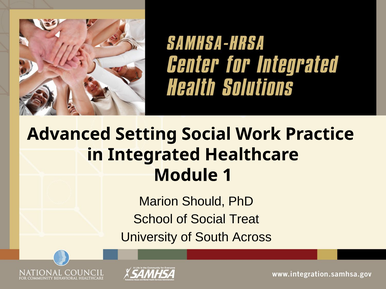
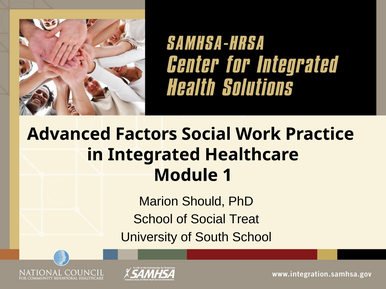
Setting: Setting -> Factors (146, 134)
South Across: Across -> School (252, 238)
